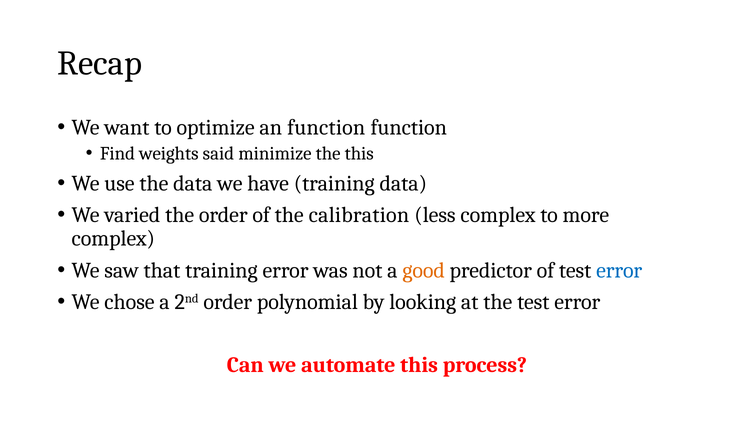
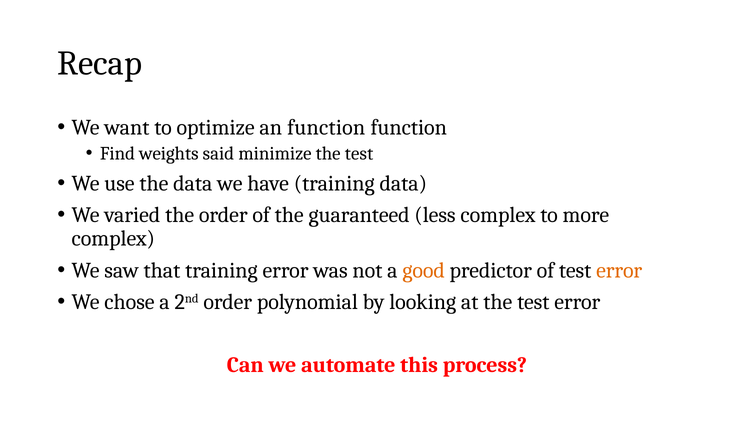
minimize the this: this -> test (359, 153)
calibration: calibration -> guaranteed (359, 215)
error colour: blue -> orange (619, 270)
